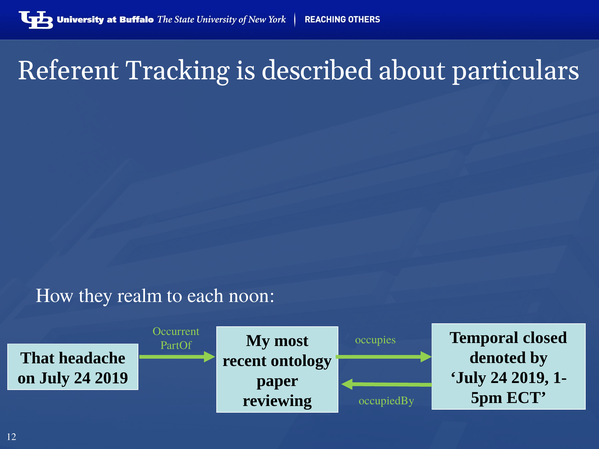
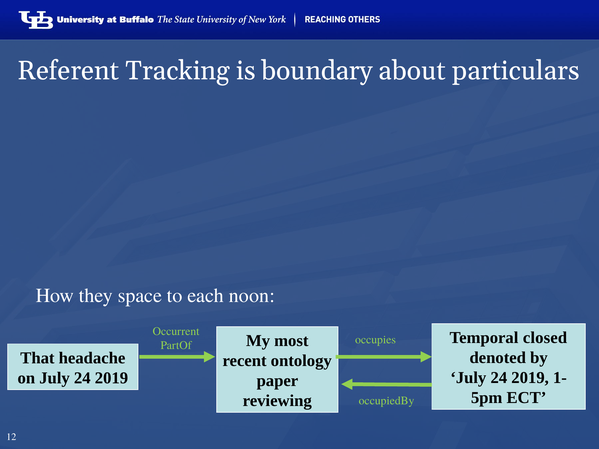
described: described -> boundary (317, 71)
realm: realm -> space (140, 296)
